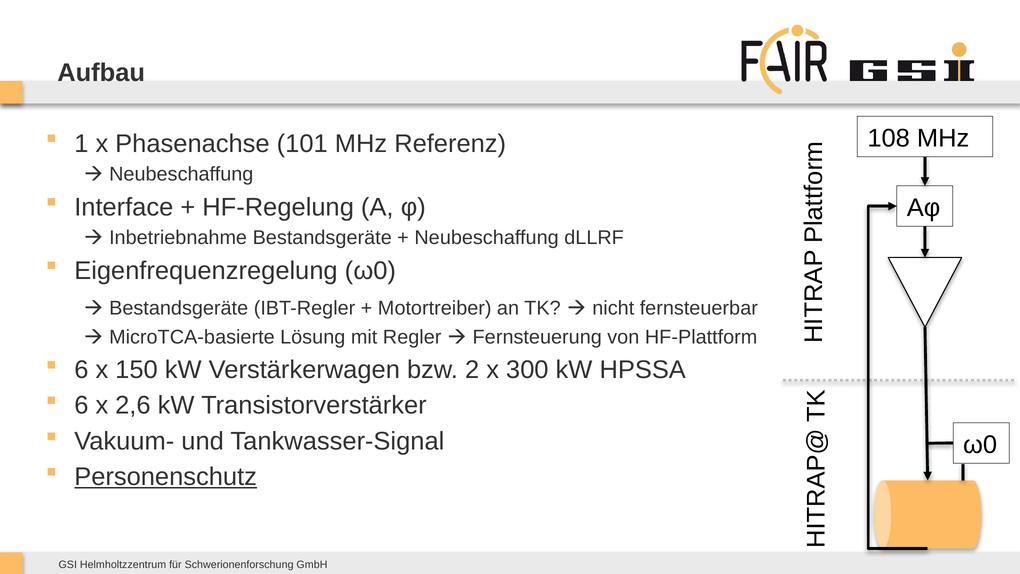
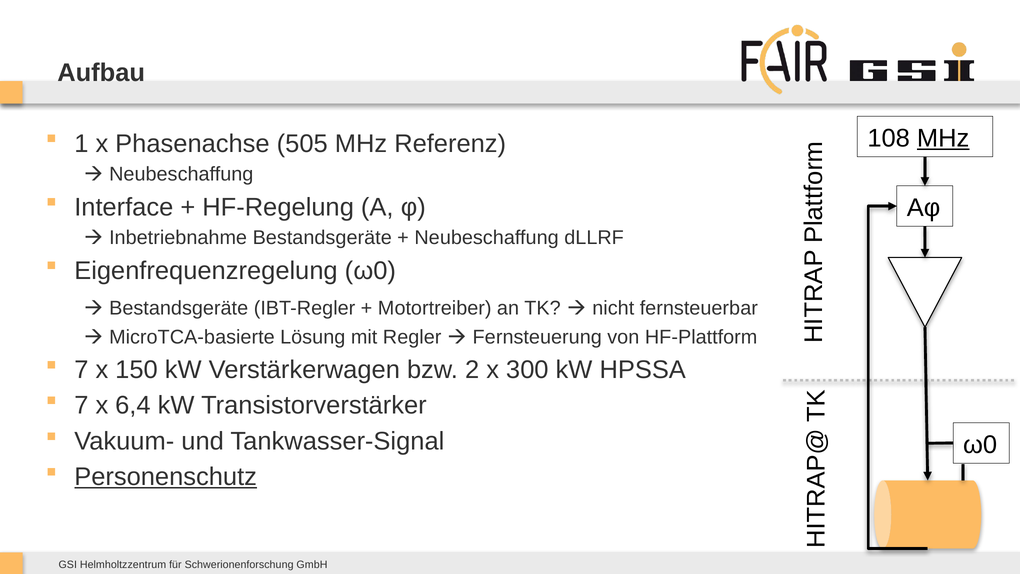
MHz underline: none -> present (943, 138)
101: 101 -> 505 (302, 144)
6: 6 -> 7 (81, 370)
6: 6 -> 7 (81, 405)
2,6: 2,6 -> 6,4 (133, 405)
